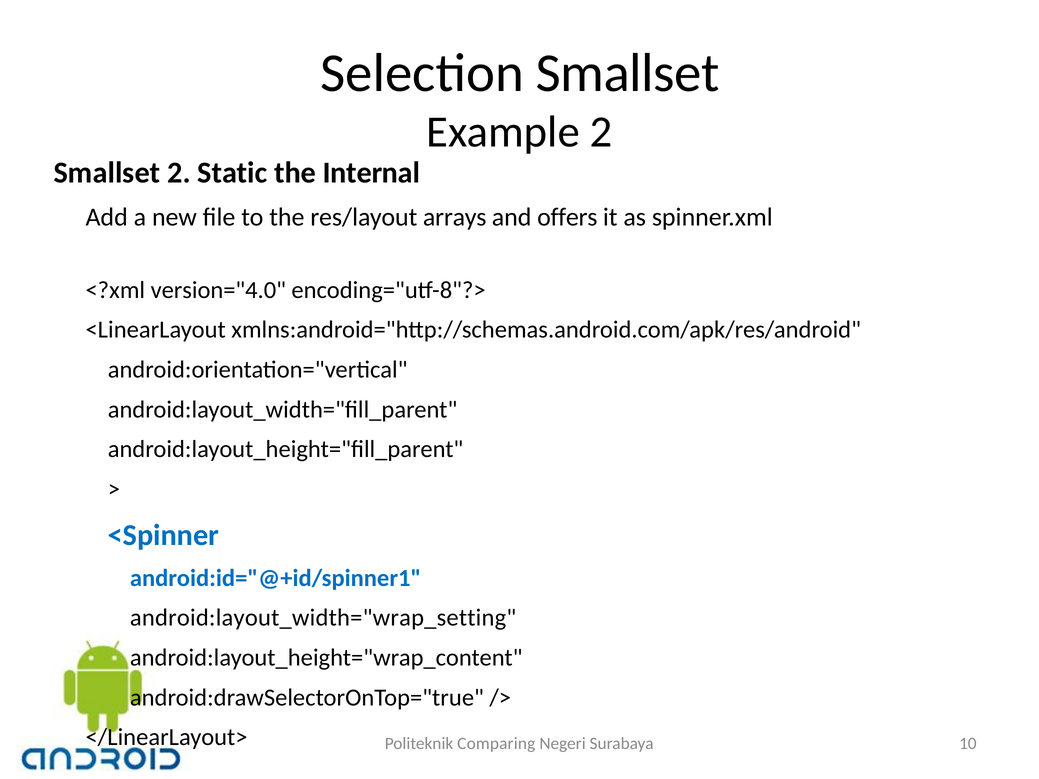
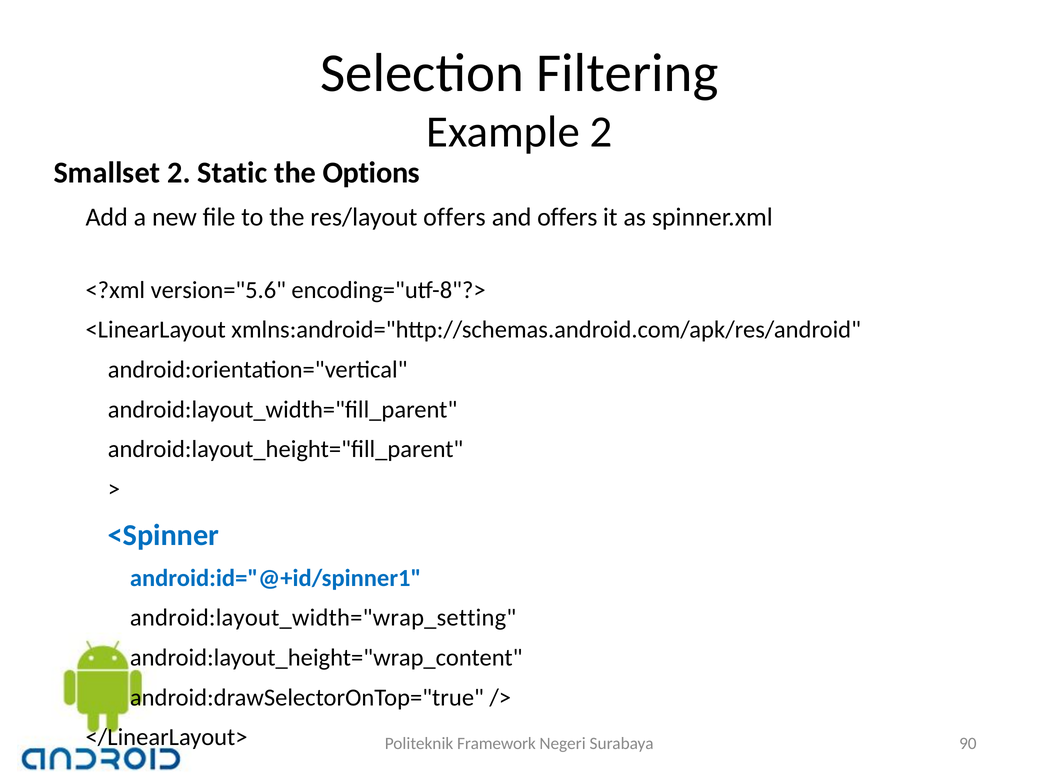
Selection Smallset: Smallset -> Filtering (627, 73)
Internal: Internal -> Options (371, 173)
res/layout arrays: arrays -> offers (455, 217)
version="4.0: version="4.0 -> version="5.6 (218, 290)
Comparing: Comparing -> Framework (496, 744)
10: 10 -> 90 (968, 744)
